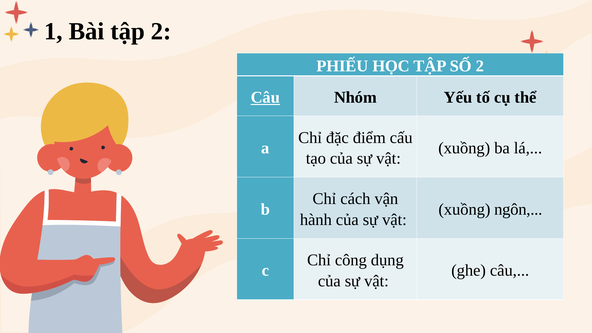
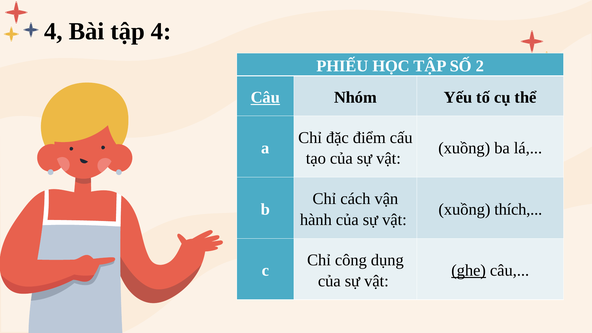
1: 1 -> 4 (53, 32)
tập 2: 2 -> 4 (161, 32)
ngôn: ngôn -> thích (518, 209)
ghe underline: none -> present (469, 271)
